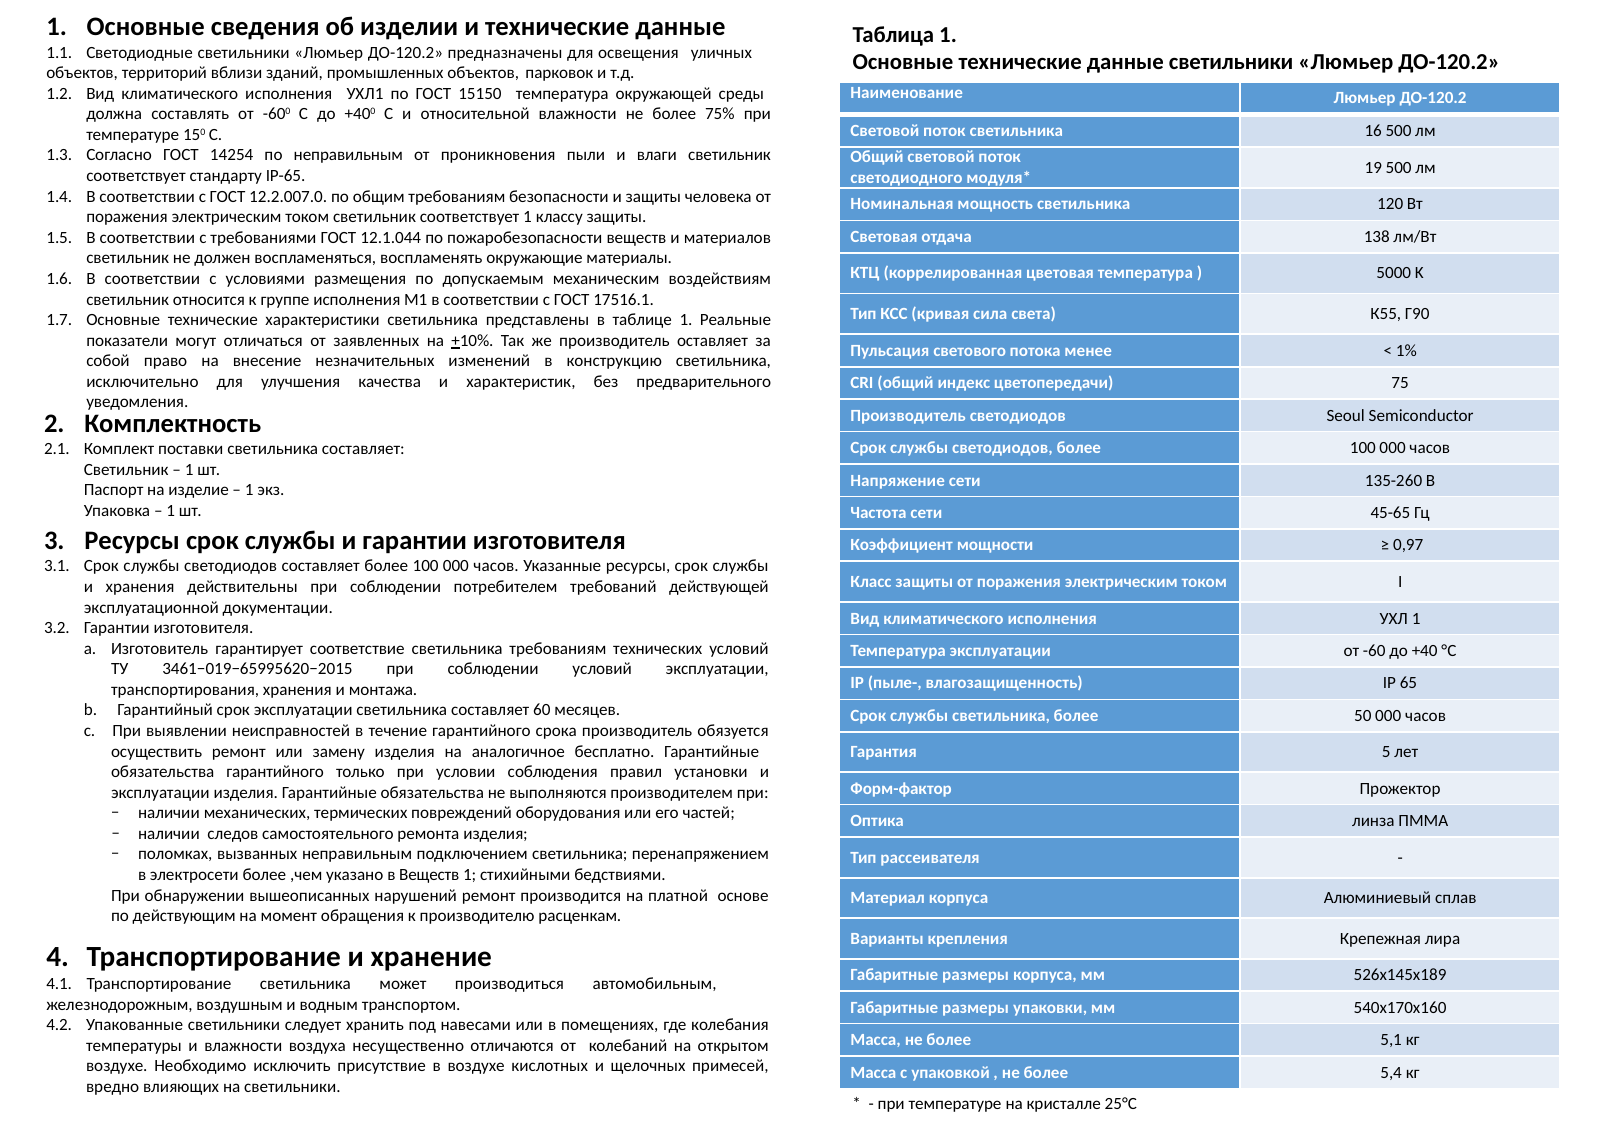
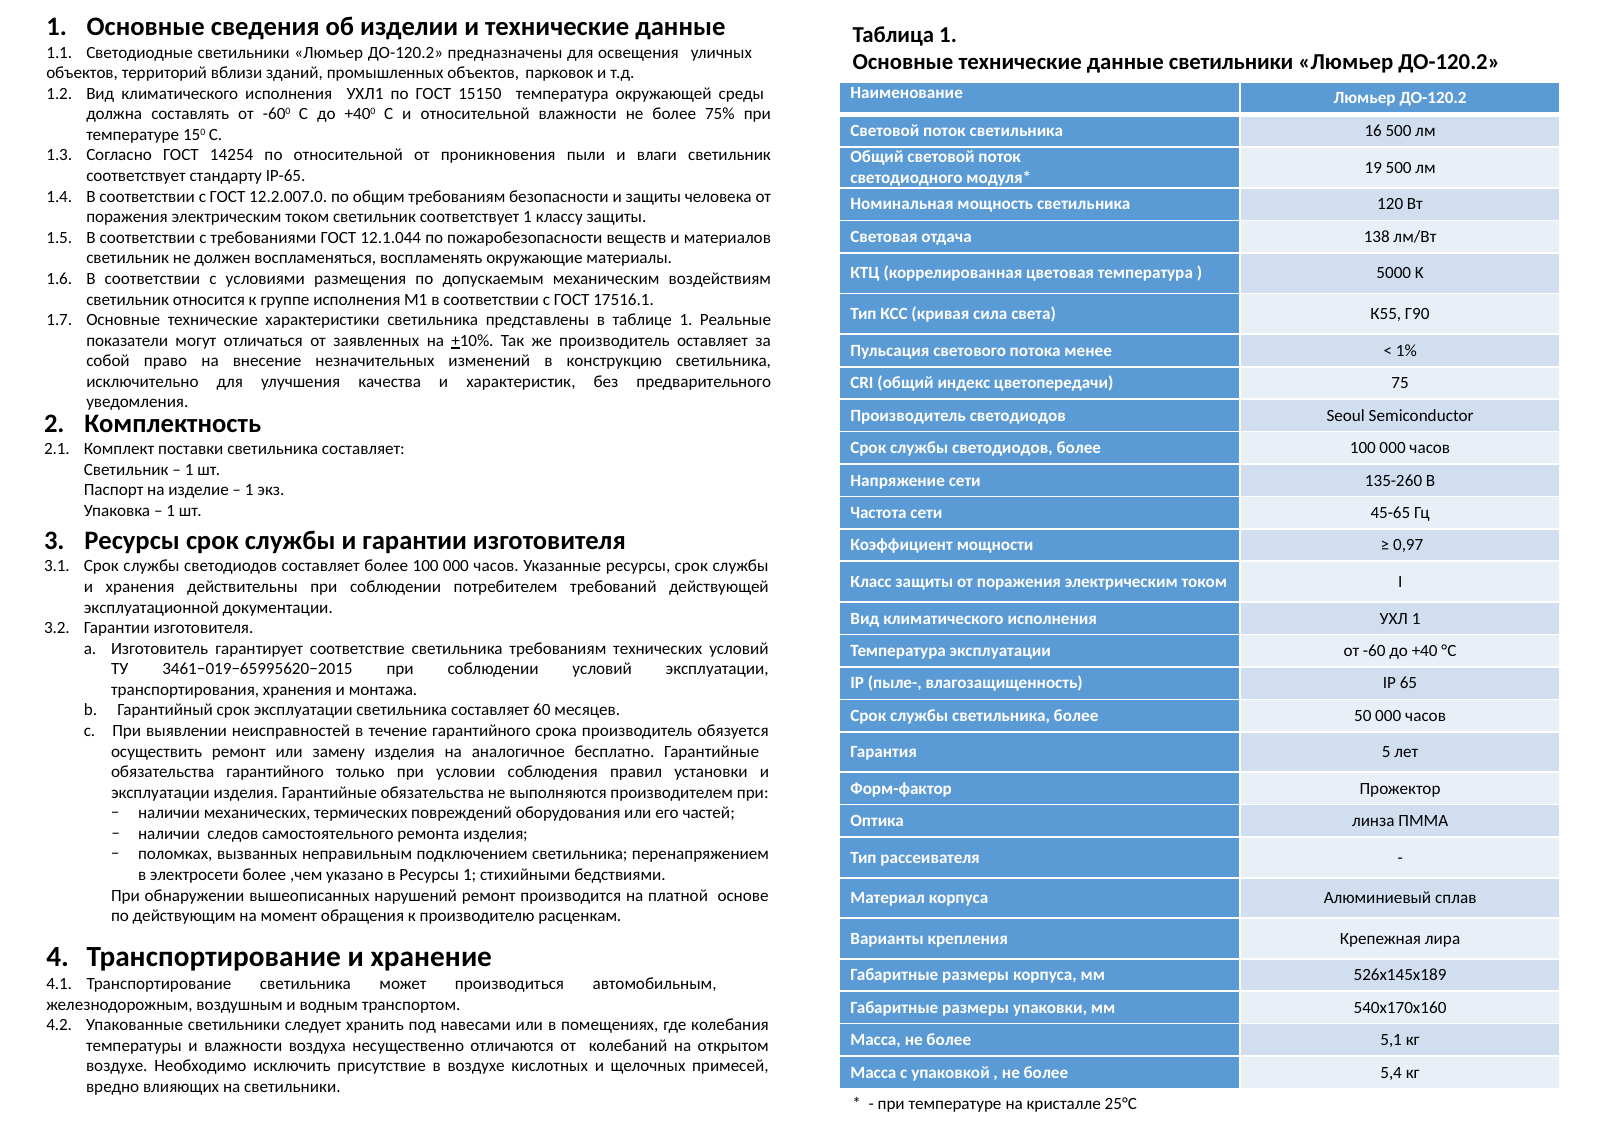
по неправильным: неправильным -> относительной (348, 155)
в Веществ: Веществ -> Ресурсы (429, 875)
